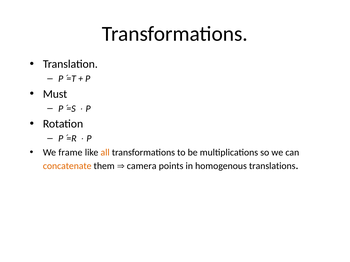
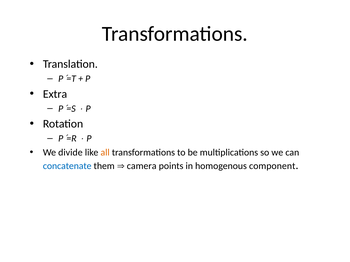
Must: Must -> Extra (55, 94)
frame: frame -> divide (70, 153)
concatenate colour: orange -> blue (67, 166)
translations: translations -> component (272, 166)
